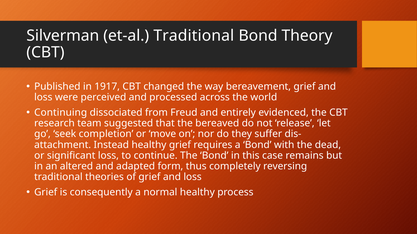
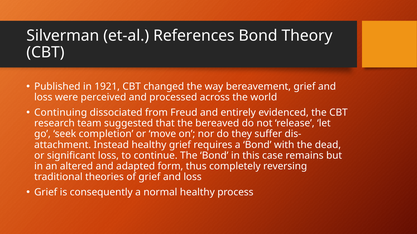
et-al Traditional: Traditional -> References (194, 36)
1917: 1917 -> 1921 (107, 87)
